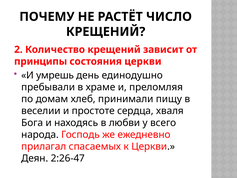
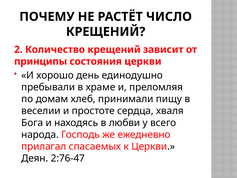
умрешь: умрешь -> хорошо (55, 75)
2:26-47: 2:26-47 -> 2:76-47 (68, 158)
